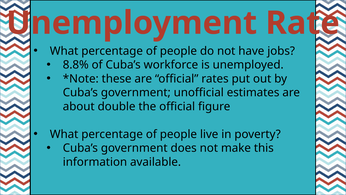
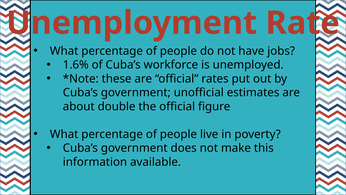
8.8%: 8.8% -> 1.6% (76, 65)
